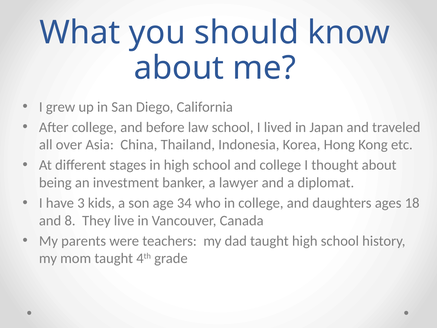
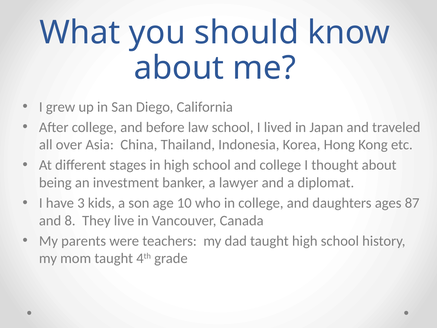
34: 34 -> 10 (184, 203)
18: 18 -> 87 (412, 203)
